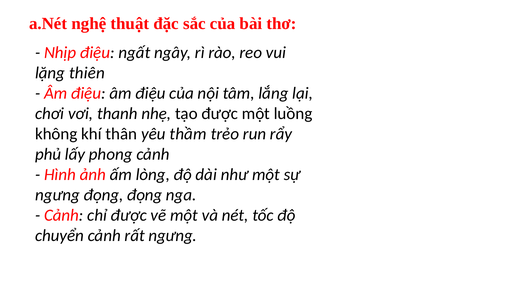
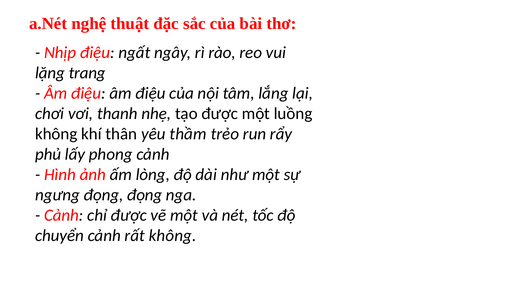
thiên: thiên -> trang (87, 73)
rất ngưng: ngưng -> không (173, 236)
